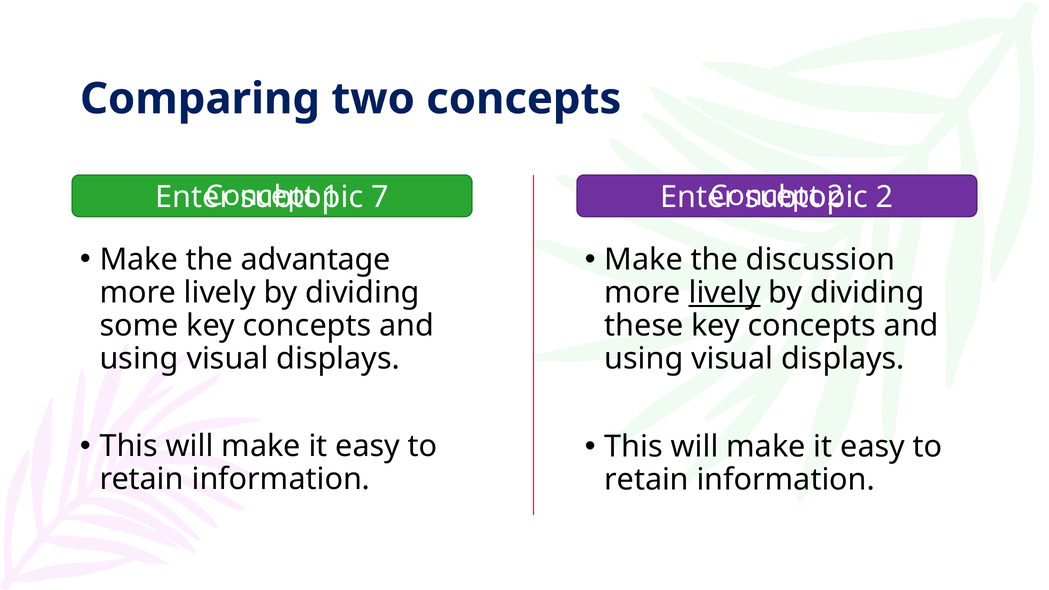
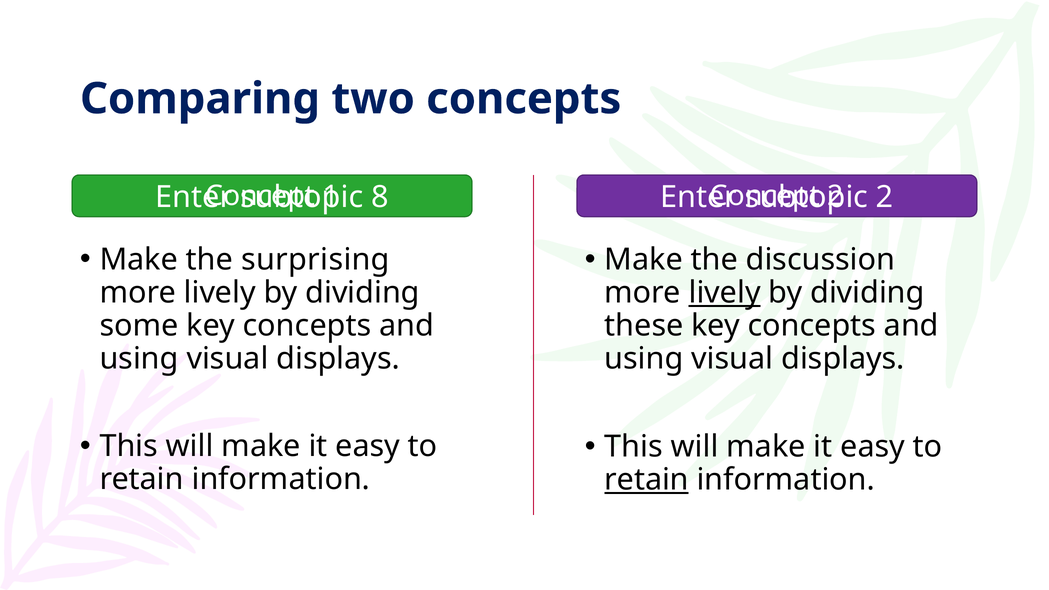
7: 7 -> 8 (380, 197)
advantage: advantage -> surprising (315, 260)
retain underline: none -> present (647, 480)
